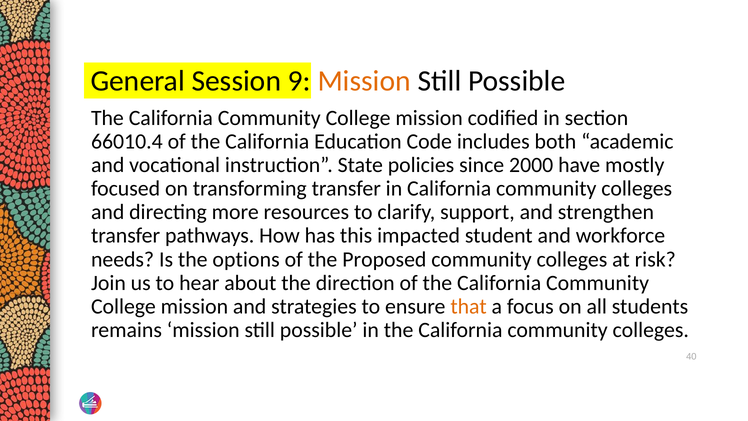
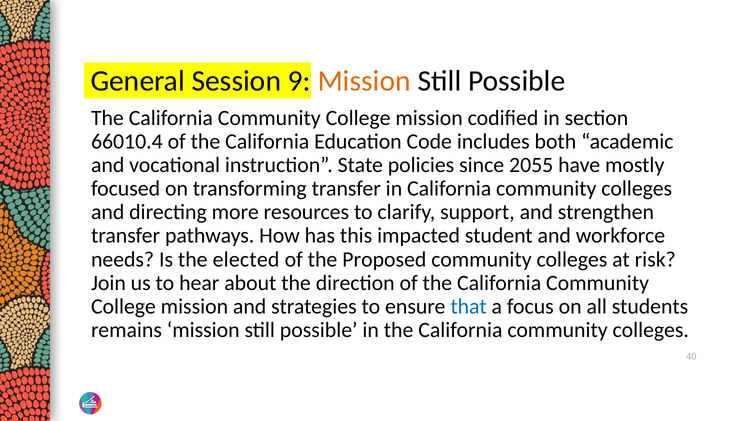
2000: 2000 -> 2055 (531, 165)
options: options -> elected (246, 259)
that colour: orange -> blue (469, 306)
